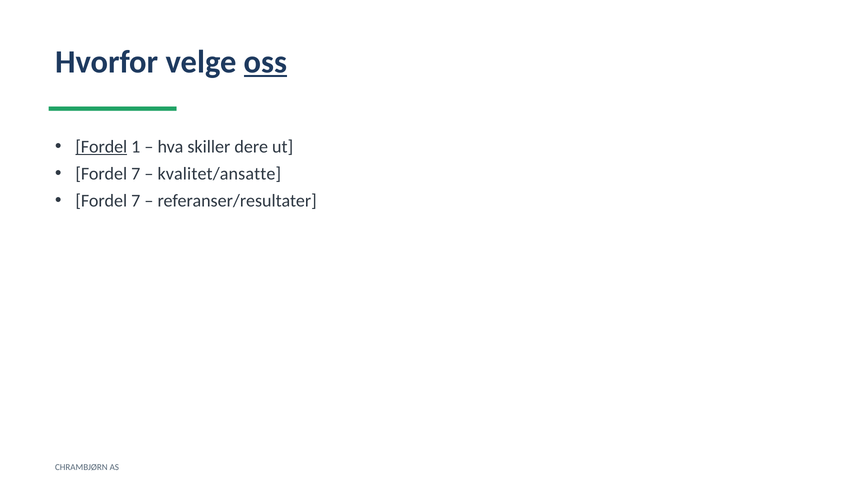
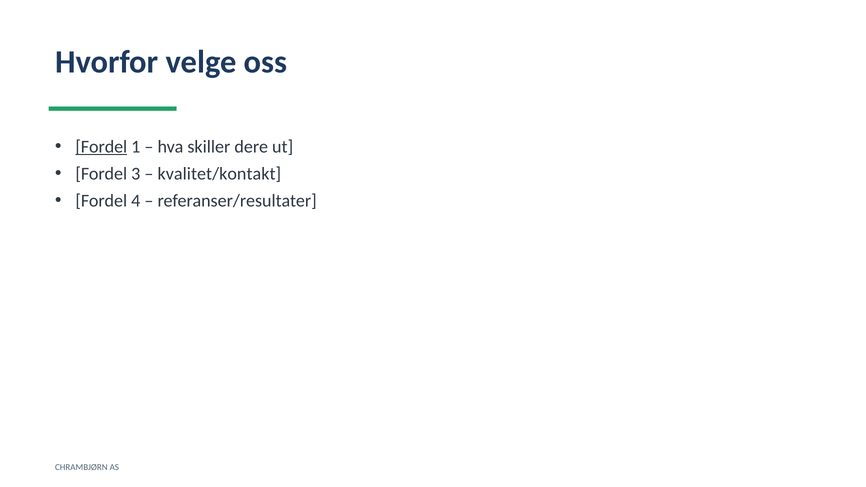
oss underline: present -> none (265, 62)
7: 7 -> 3 (136, 174)
kvalitet/ansatte: kvalitet/ansatte -> kvalitet/kontakt (219, 174)
7: 7 -> 4 (136, 201)
